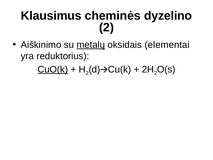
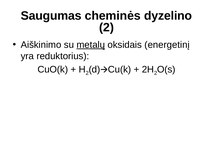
Klausimus: Klausimus -> Saugumas (51, 16)
elementai: elementai -> energetinį (167, 45)
CuO(k underline: present -> none (53, 69)
